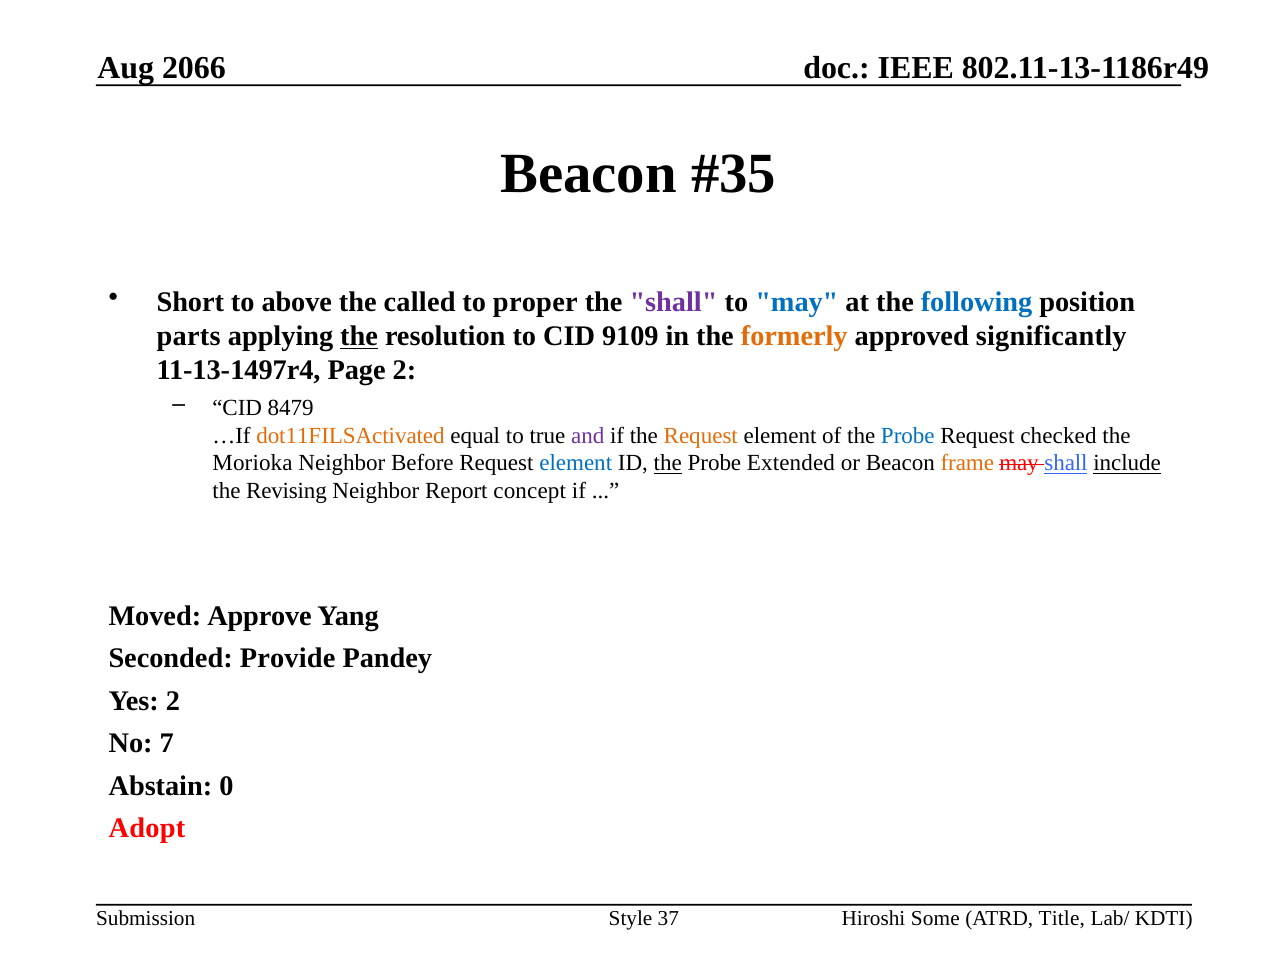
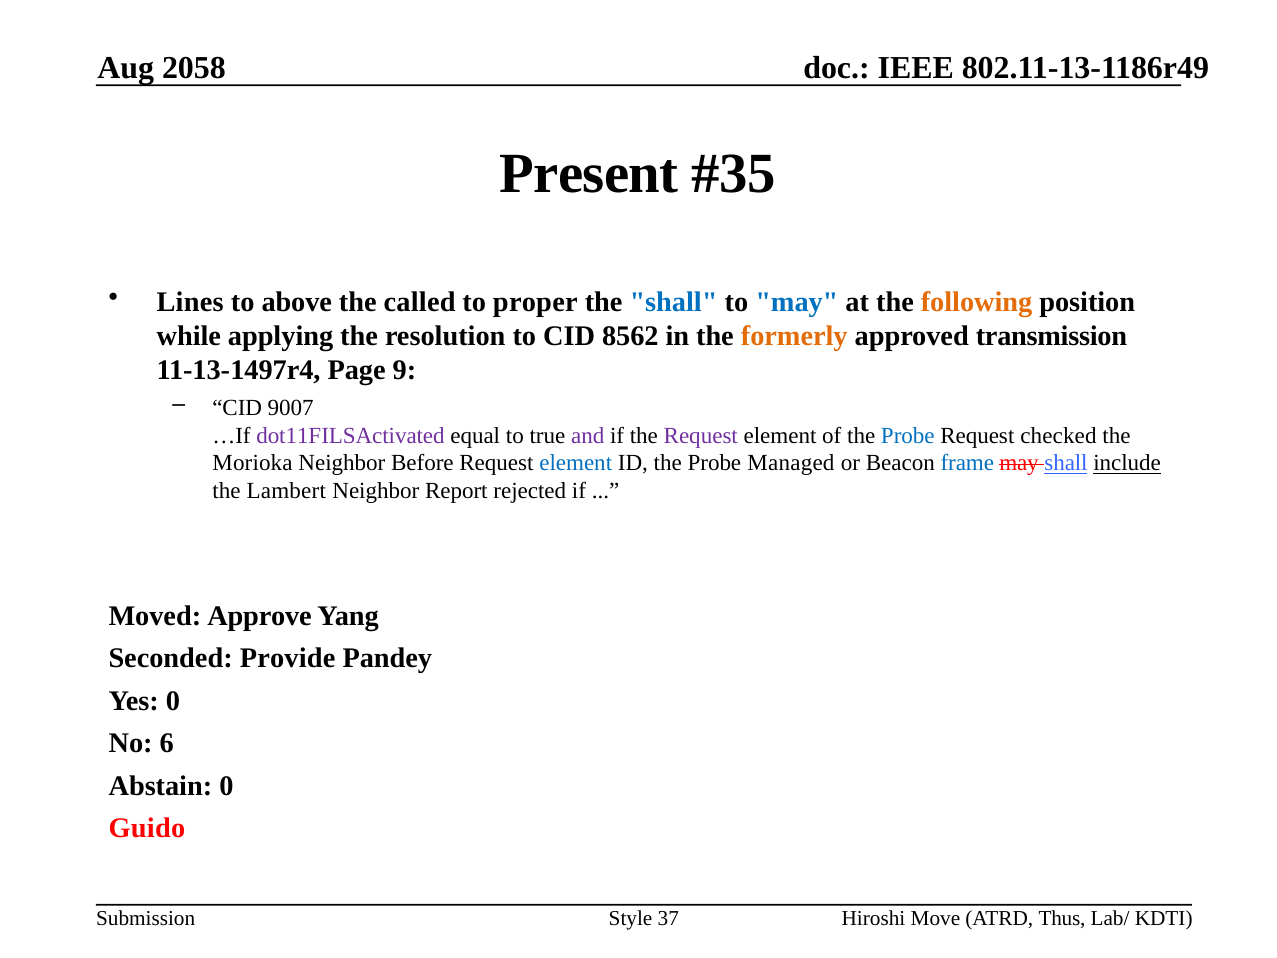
2066: 2066 -> 2058 (194, 68)
Beacon: Beacon -> Present (589, 174)
Short: Short -> Lines (190, 302)
shall colour: purple -> blue (674, 302)
following colour: blue -> orange (977, 302)
parts: parts -> while (189, 336)
the underline: present -> none (359, 336)
9109: 9109 -> 8562 (630, 336)
significantly: significantly -> transmission (1051, 336)
Page 2: 2 -> 9 (404, 370)
8479: 8479 -> 9007 (291, 408)
dot11FILSActivated colour: orange -> purple (350, 435)
Request colour: orange -> purple (701, 435)
the underline: present -> none (668, 463)
Extended: Extended -> Managed (791, 463)
frame colour: orange -> blue (967, 463)
Revising: Revising -> Lambert (286, 491)
concept: concept -> rejected (530, 491)
Yes 2: 2 -> 0 (173, 701)
7: 7 -> 6 (167, 743)
Adopt: Adopt -> Guido (147, 828)
Some: Some -> Move (935, 919)
Title: Title -> Thus (1062, 919)
